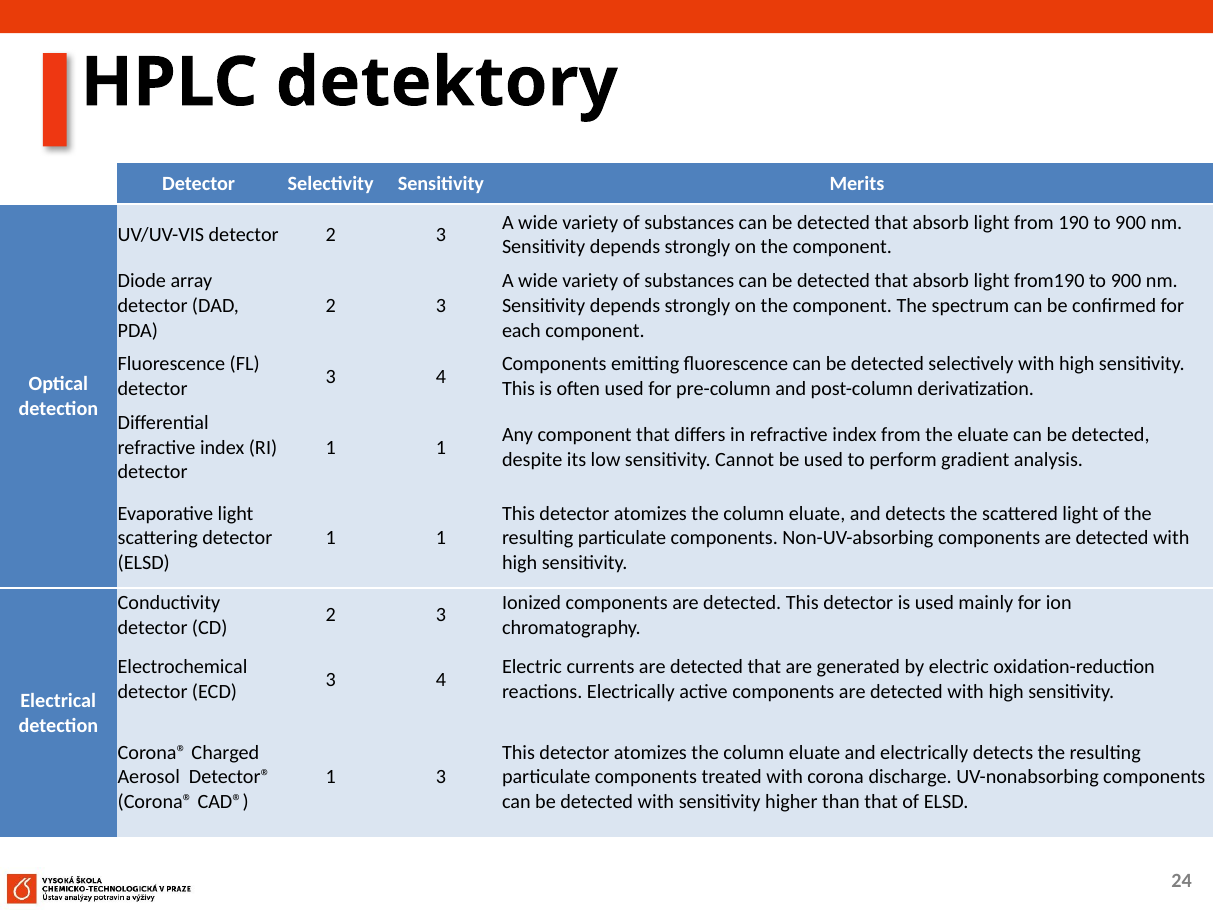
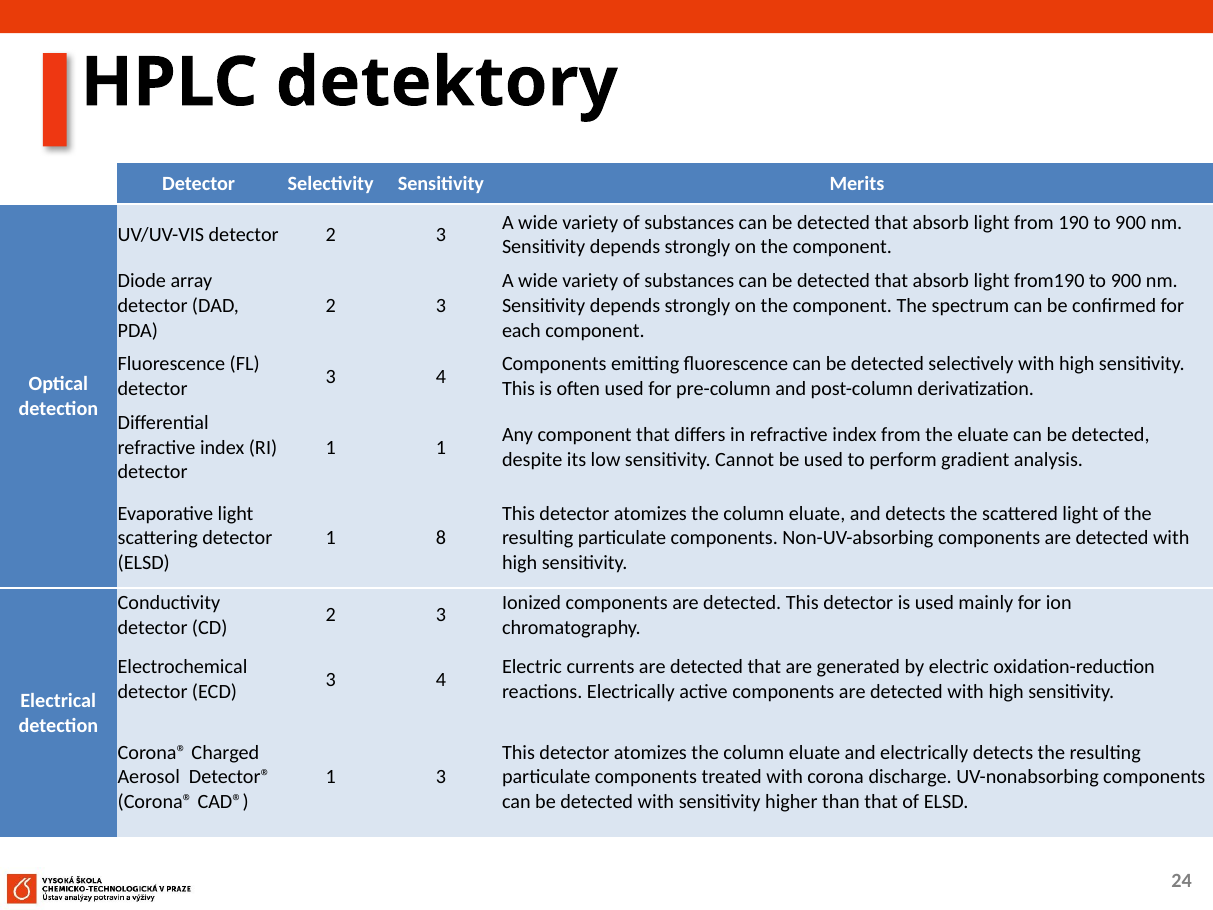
1: 1 -> 8 (441, 538)
